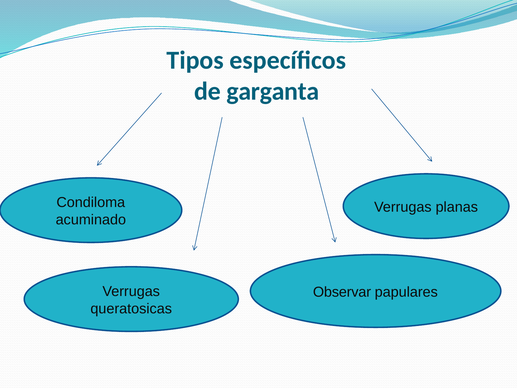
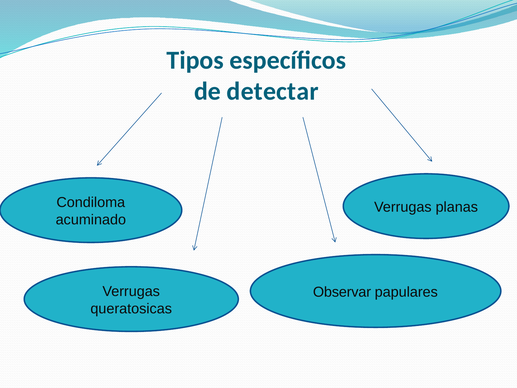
garganta: garganta -> detectar (273, 91)
